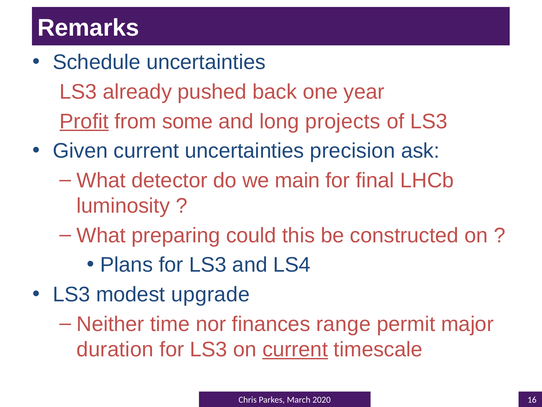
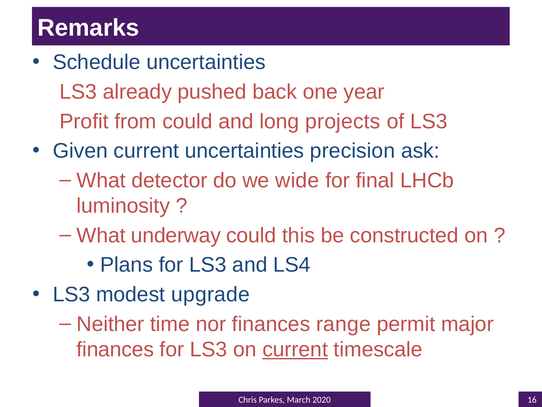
Profit underline: present -> none (84, 121)
from some: some -> could (187, 121)
main: main -> wide (297, 180)
preparing: preparing -> underway (176, 235)
duration: duration -> finances (115, 349)
